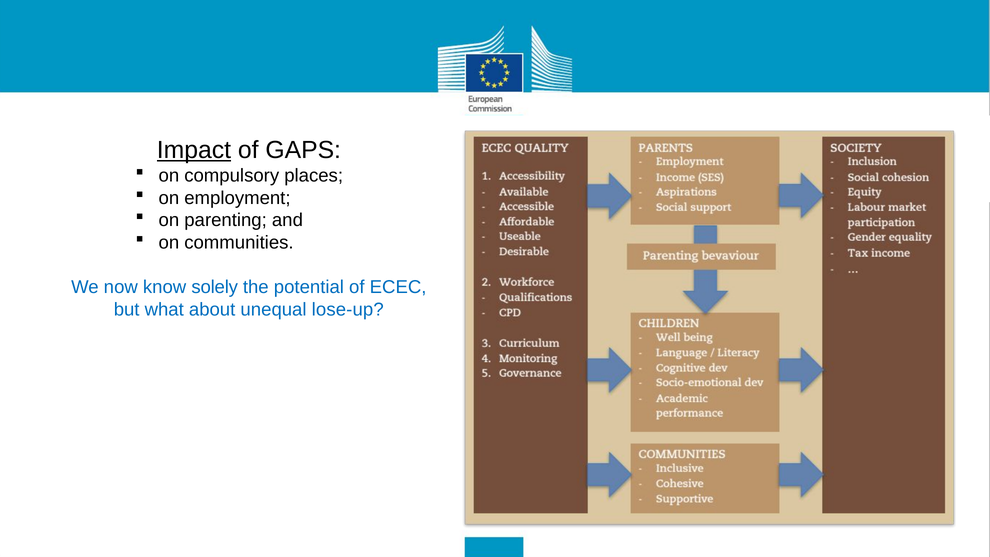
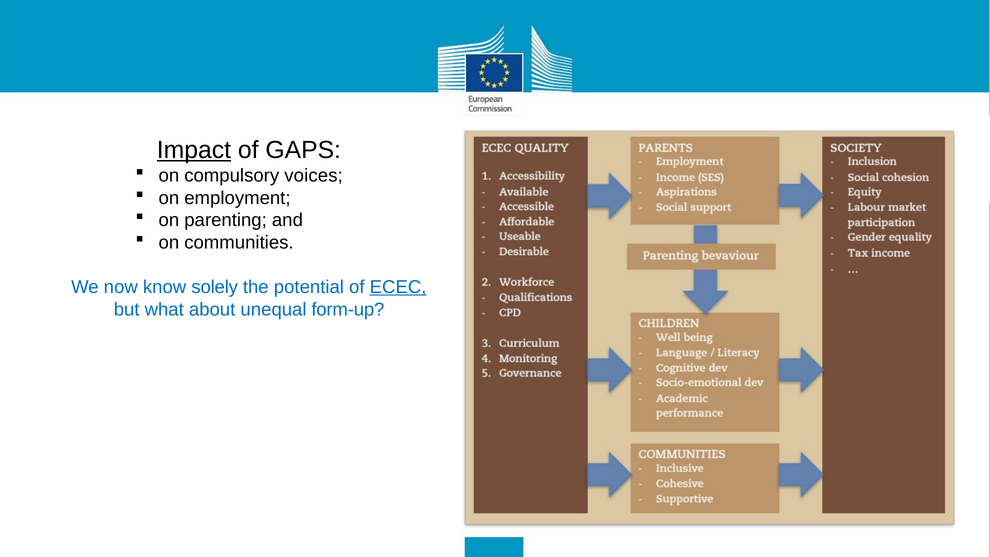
places: places -> voices (314, 176)
ECEC underline: none -> present (398, 287)
lose-up: lose-up -> form-up (348, 309)
